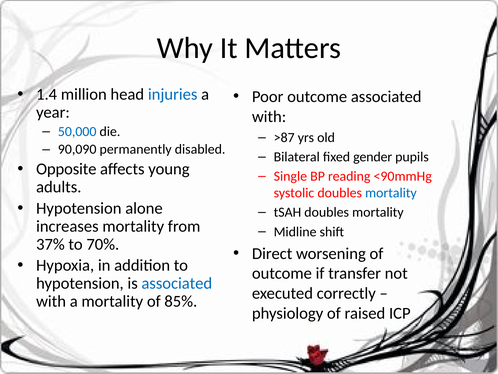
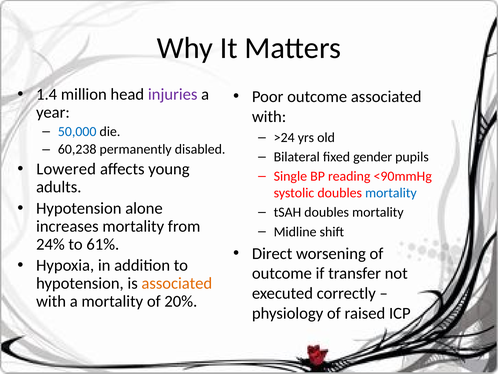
injuries colour: blue -> purple (173, 94)
>87: >87 -> >24 (284, 137)
90,090: 90,090 -> 60,238 (77, 149)
Opposite: Opposite -> Lowered (66, 169)
37%: 37% -> 24% (50, 244)
70%: 70% -> 61% (103, 244)
associated colour: blue -> orange (177, 283)
85%: 85% -> 20% (181, 301)
